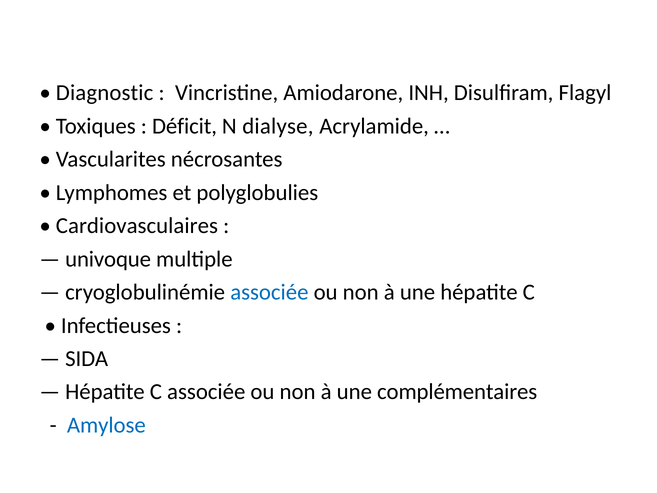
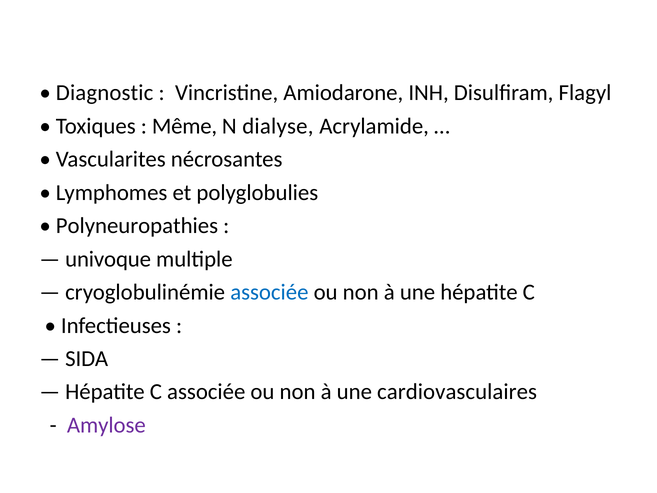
Déficit: Déficit -> Même (185, 126)
Cardiovasculaires: Cardiovasculaires -> Polyneuropathies (137, 226)
complémentaires: complémentaires -> cardiovasculaires (457, 392)
Amylose colour: blue -> purple (106, 425)
